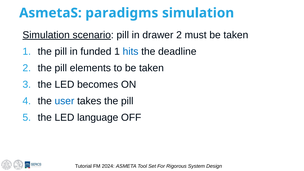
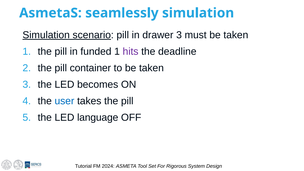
paradigms: paradigms -> seamlessly (122, 13)
drawer 2: 2 -> 3 (179, 35)
hits colour: blue -> purple (131, 51)
elements: elements -> container (90, 68)
